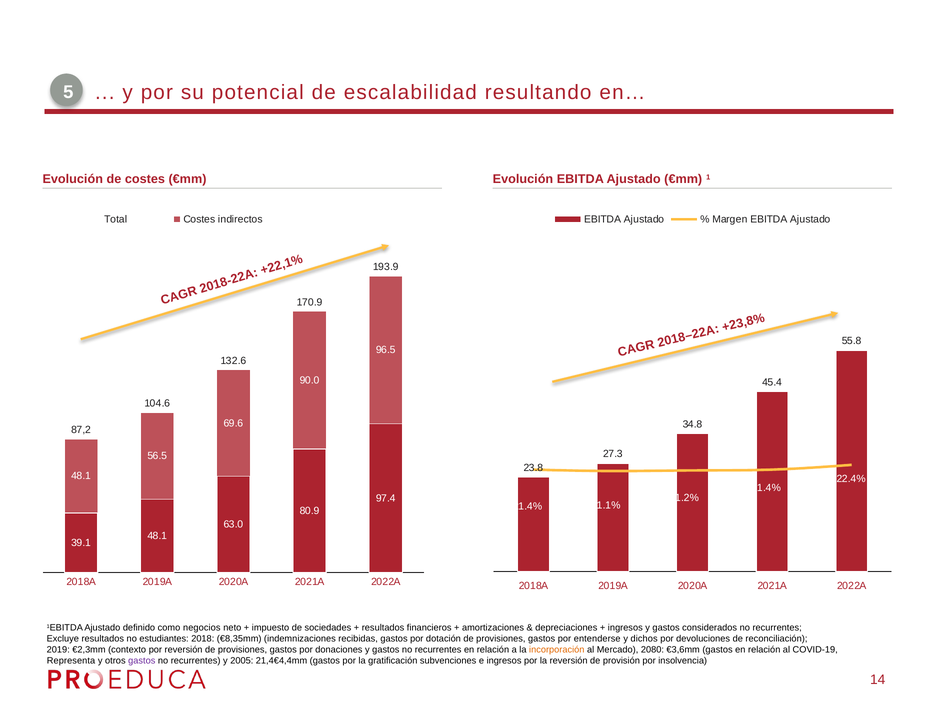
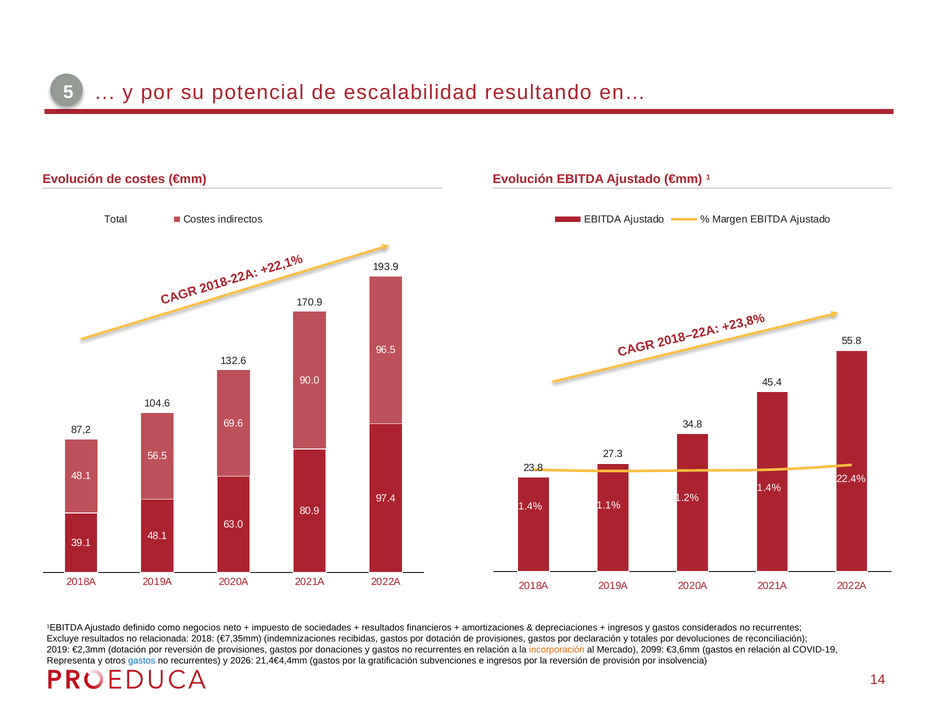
estudiantes: estudiantes -> relacionada (164, 639)
€8,35mm: €8,35mm -> €7,35mm (239, 639)
entenderse: entenderse -> declaración (597, 639)
dichos: dichos -> totales (644, 639)
€2,3mm contexto: contexto -> dotación (127, 650)
2080: 2080 -> 2099 (652, 650)
gastos colour: purple -> blue (142, 661)
2005: 2005 -> 2026 (242, 661)
